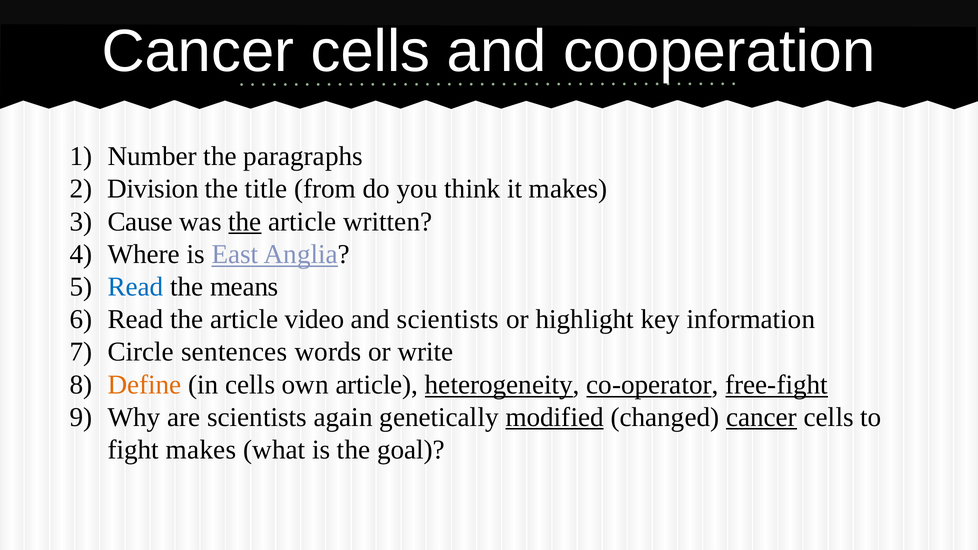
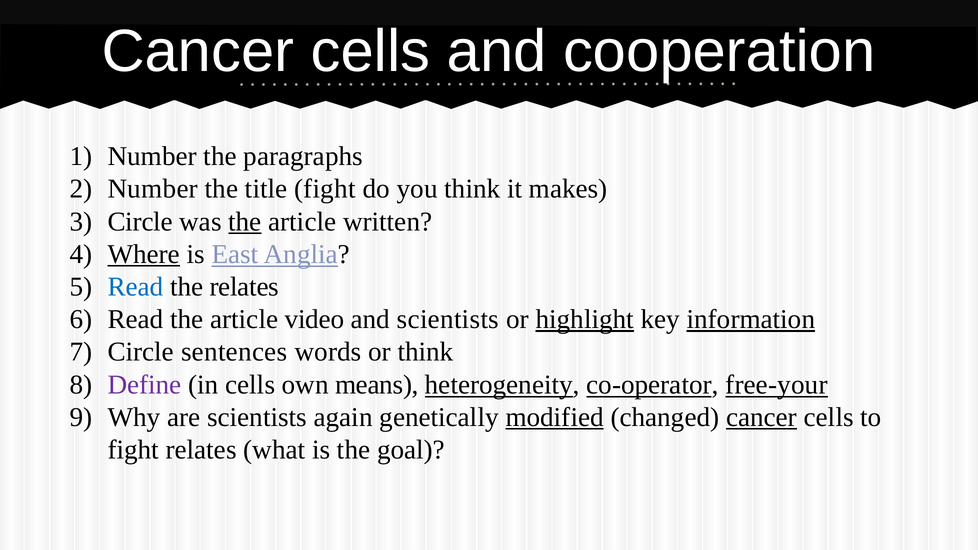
Division: Division -> Number (153, 189)
title from: from -> fight (325, 189)
Cause: Cause -> Circle (140, 222)
Where underline: none -> present (144, 254)
the means: means -> relates (244, 287)
highlight underline: none -> present (585, 319)
information underline: none -> present (751, 319)
or write: write -> think (425, 352)
Define colour: orange -> purple (145, 385)
own article: article -> means (377, 385)
free-fight: free-fight -> free-your (776, 385)
fight makes: makes -> relates (201, 450)
